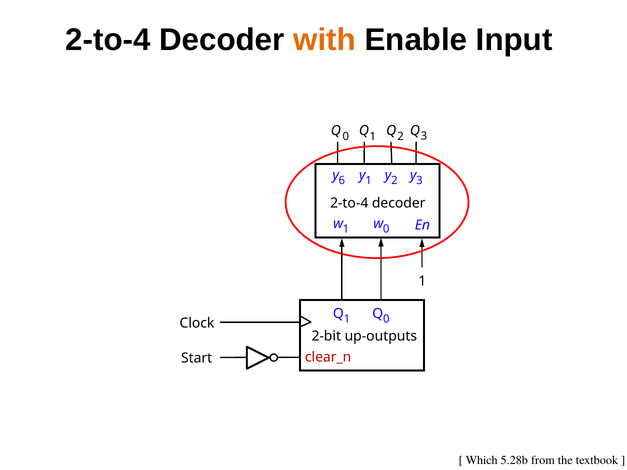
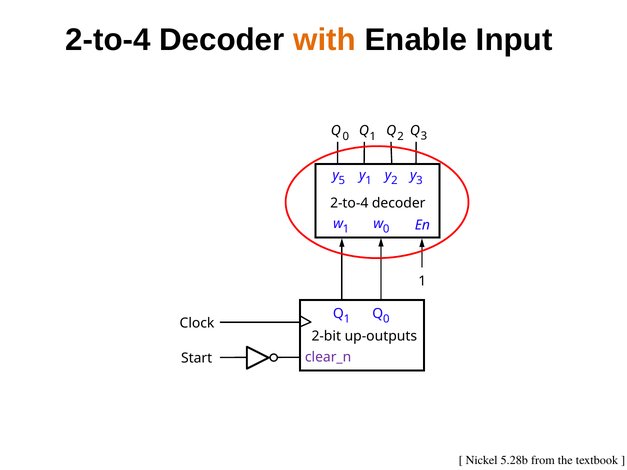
6: 6 -> 5 (342, 181)
clear_n colour: red -> purple (328, 357)
Which: Which -> Nickel (482, 460)
